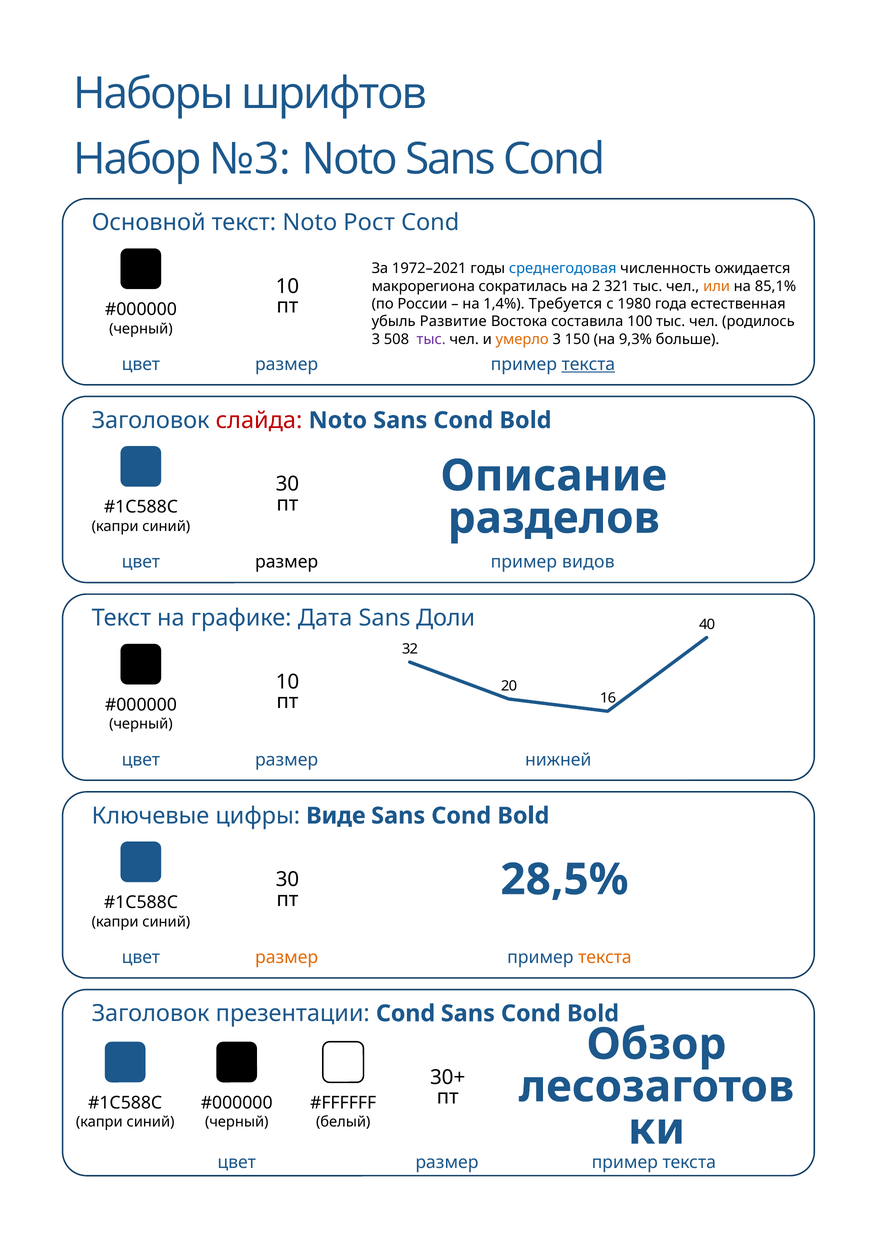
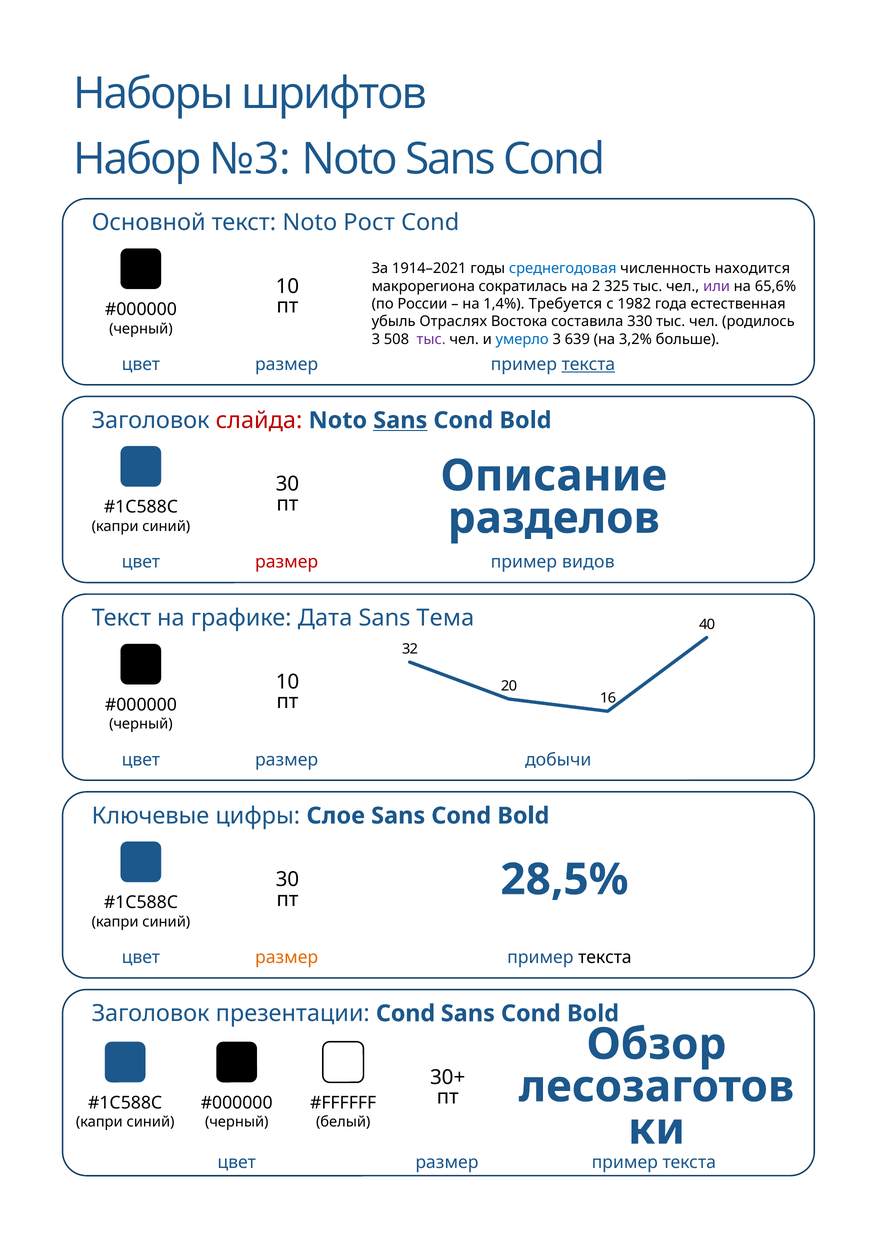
1972–2021: 1972–2021 -> 1914–2021 (429, 269)
ожидается: ожидается -> находится (752, 269)
321: 321 -> 325 (617, 286)
или colour: orange -> purple (717, 286)
85,1%: 85,1% -> 65,6% (775, 286)
1980: 1980 -> 1982 (634, 304)
Развитие: Развитие -> Отраслях (453, 322)
100: 100 -> 330 (640, 322)
умерло colour: orange -> blue (522, 339)
150: 150 -> 639 (577, 339)
9,3%: 9,3% -> 3,2% (635, 339)
Sans underline: none -> present (400, 420)
размер colour: black -> red (287, 562)
Доли: Доли -> Тема (445, 618)
нижней: нижней -> добычи (558, 760)
Виде: Виде -> Слое (336, 816)
текста colour: orange -> black (605, 958)
